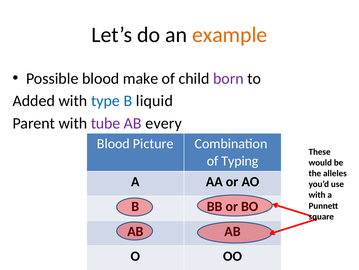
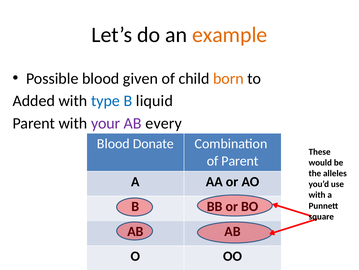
make: make -> given (140, 78)
born colour: purple -> orange (228, 78)
tube: tube -> your (106, 123)
Picture: Picture -> Donate (153, 143)
of Typing: Typing -> Parent (240, 161)
